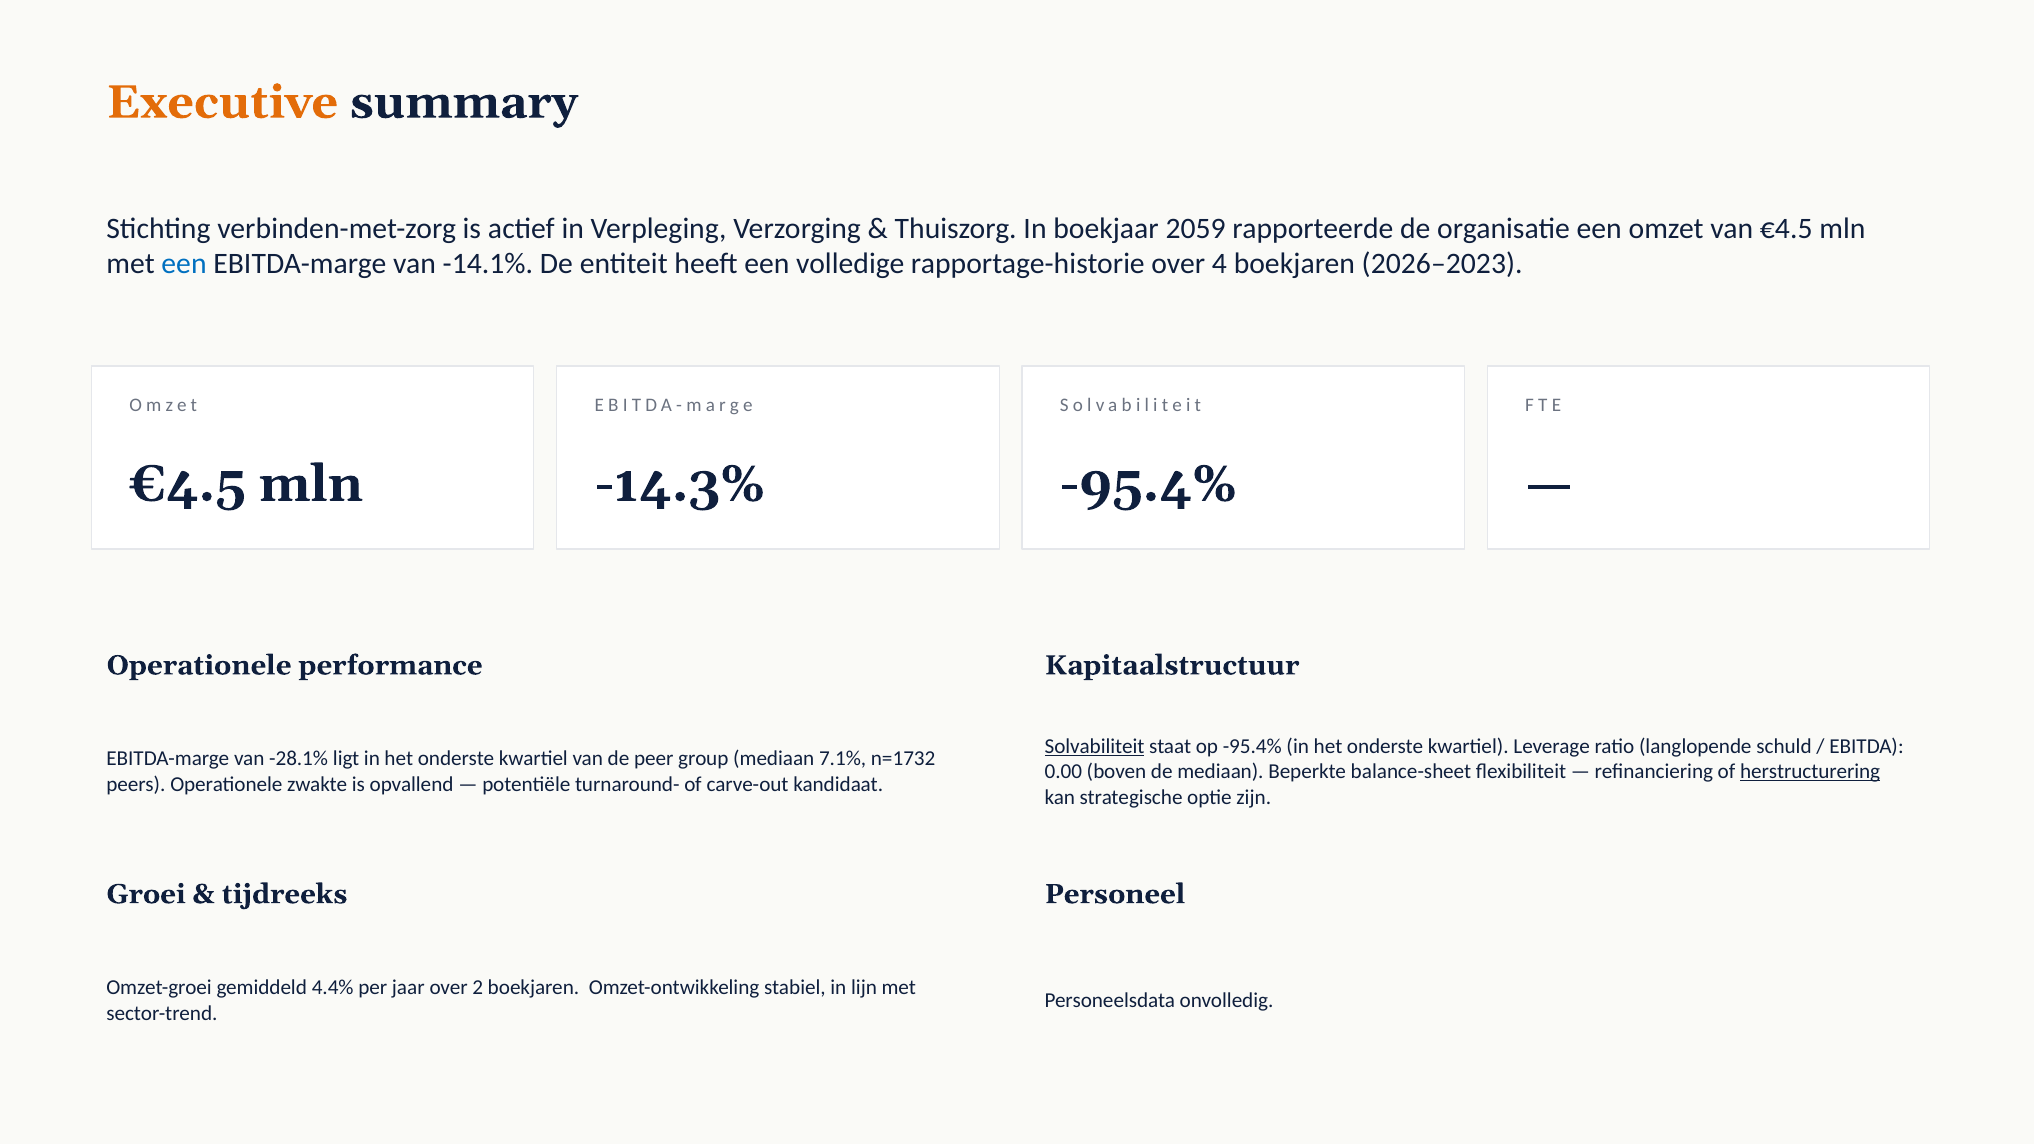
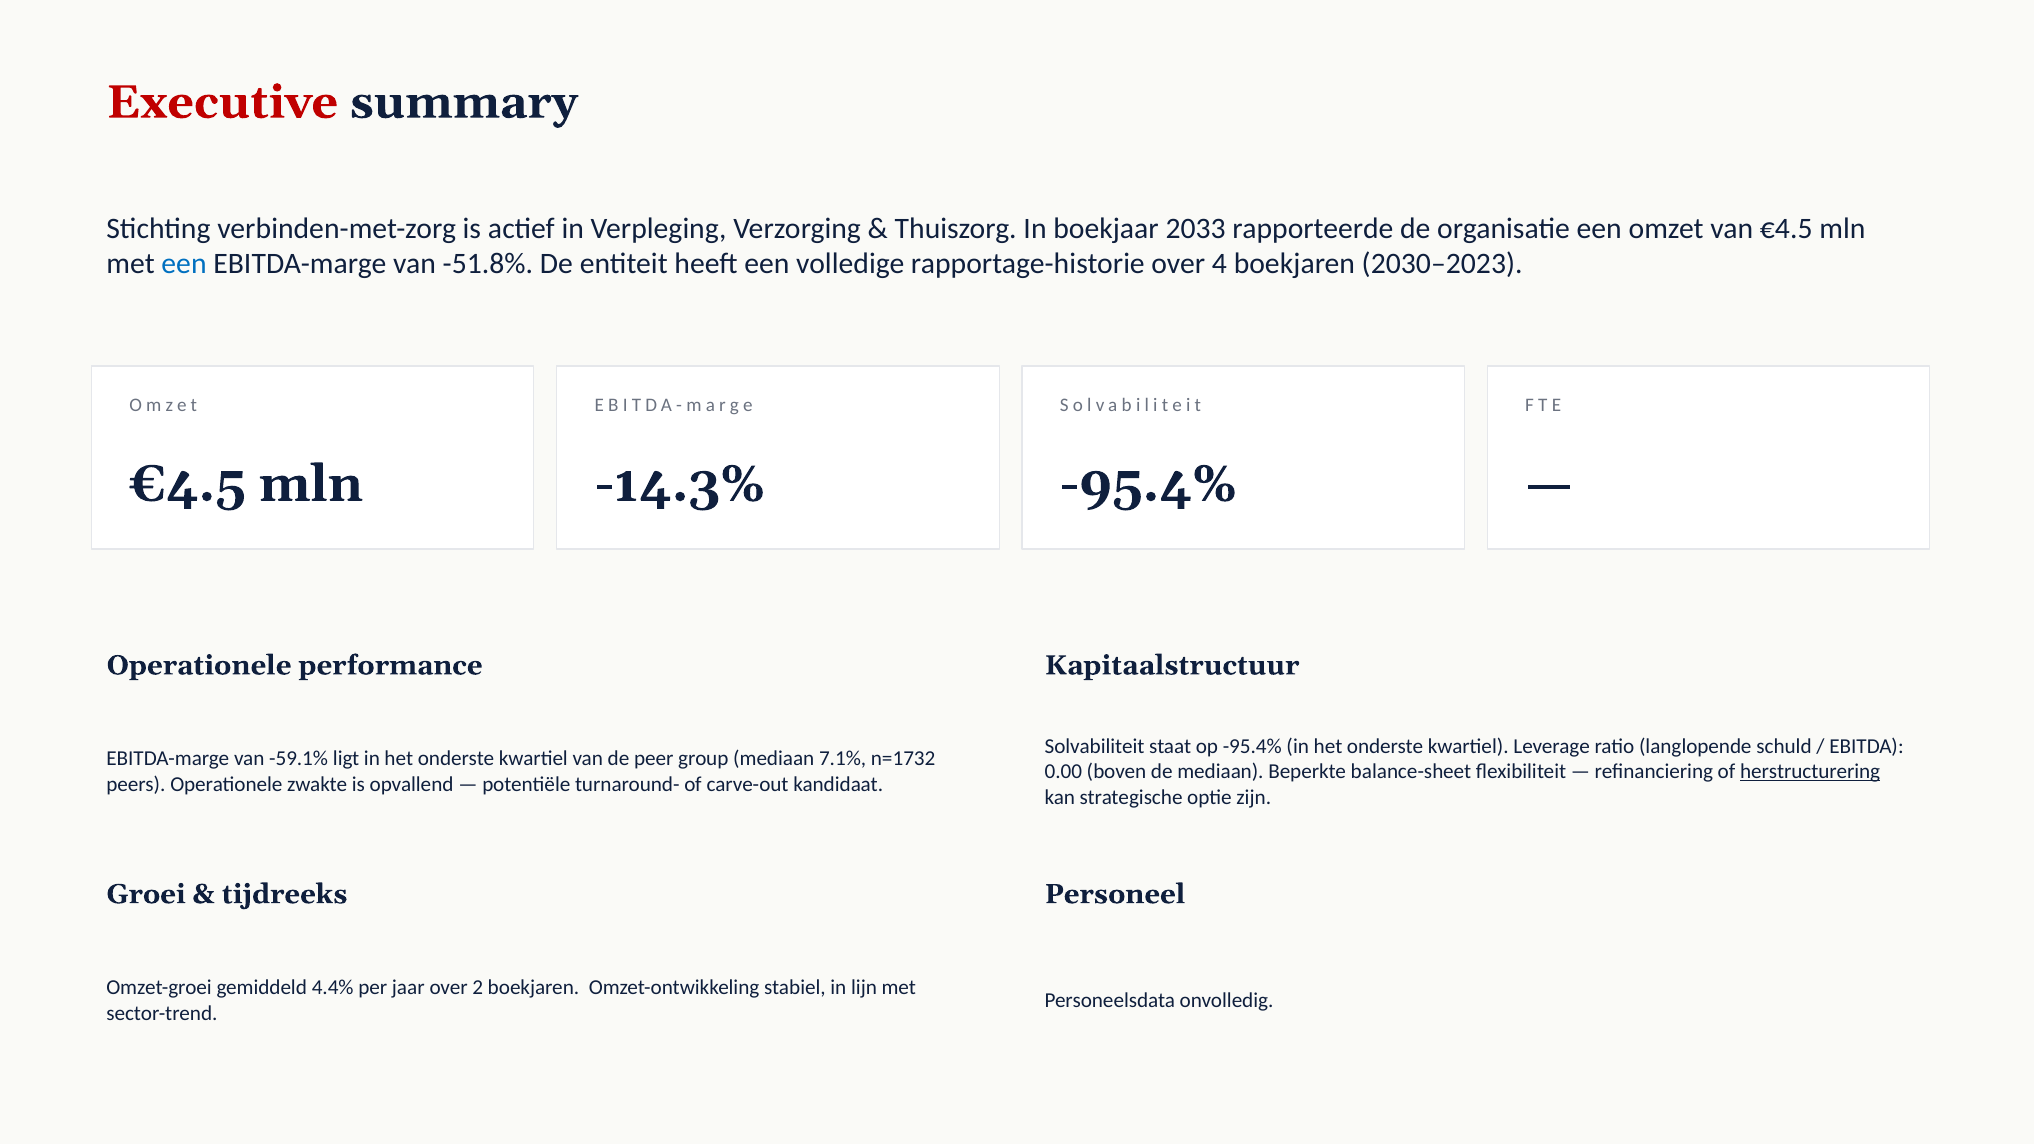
Executive colour: orange -> red (222, 102)
2059: 2059 -> 2033 (1196, 228)
-14.1%: -14.1% -> -51.8% (488, 264)
2026–2023: 2026–2023 -> 2030–2023 (1442, 264)
Solvabiliteit underline: present -> none (1095, 746)
-28.1%: -28.1% -> -59.1% (299, 759)
